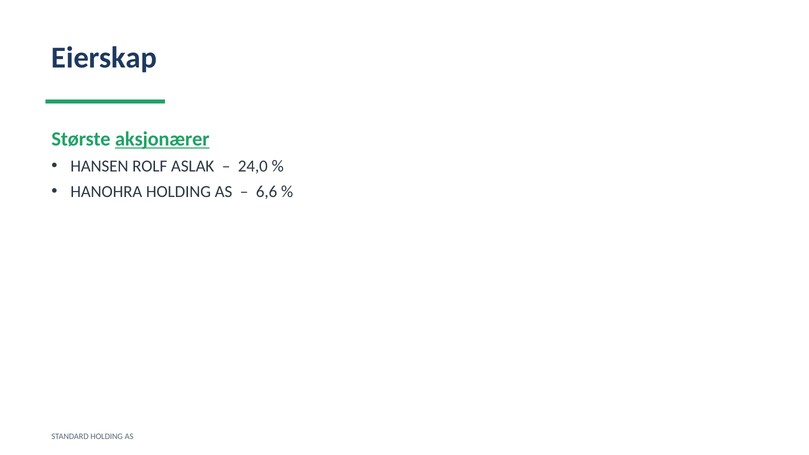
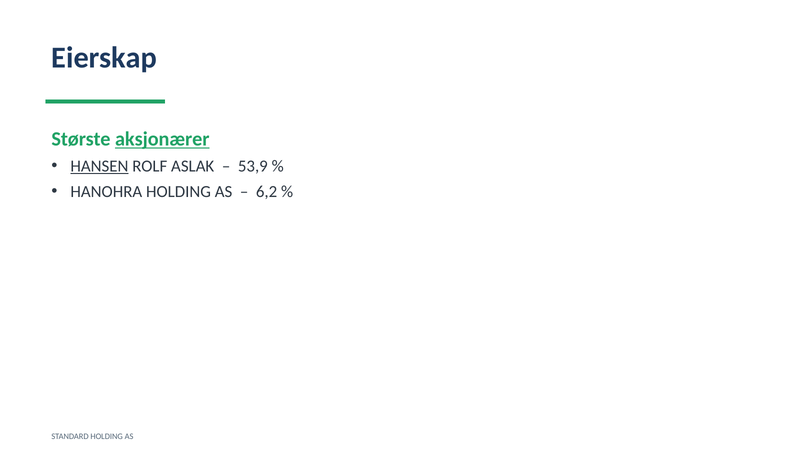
HANSEN underline: none -> present (99, 166)
24,0: 24,0 -> 53,9 (253, 166)
6,6: 6,6 -> 6,2 (267, 192)
